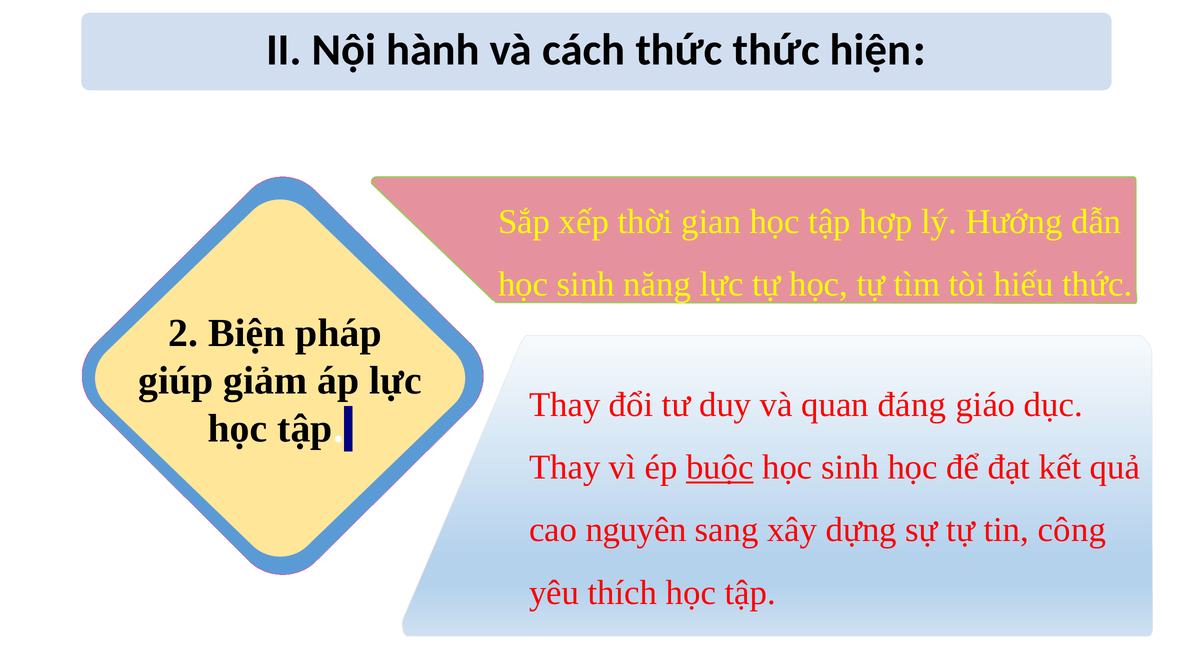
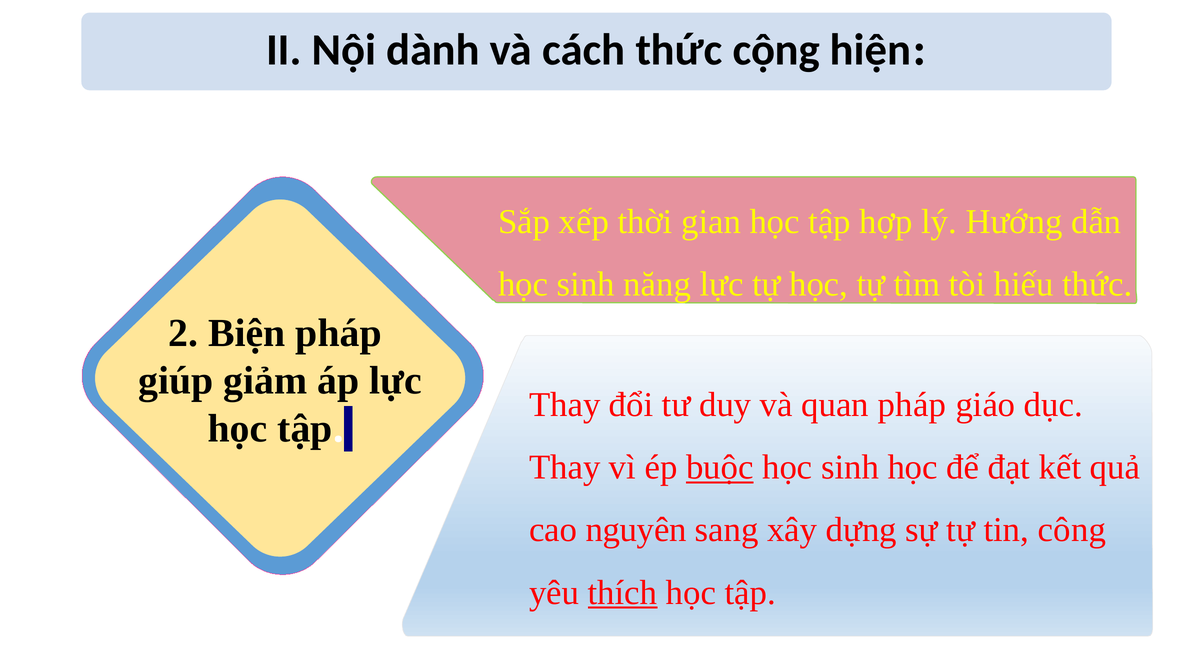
hành: hành -> dành (433, 50)
thức thức: thức -> cộng (776, 50)
quan đáng: đáng -> pháp (912, 405)
thích underline: none -> present (623, 593)
